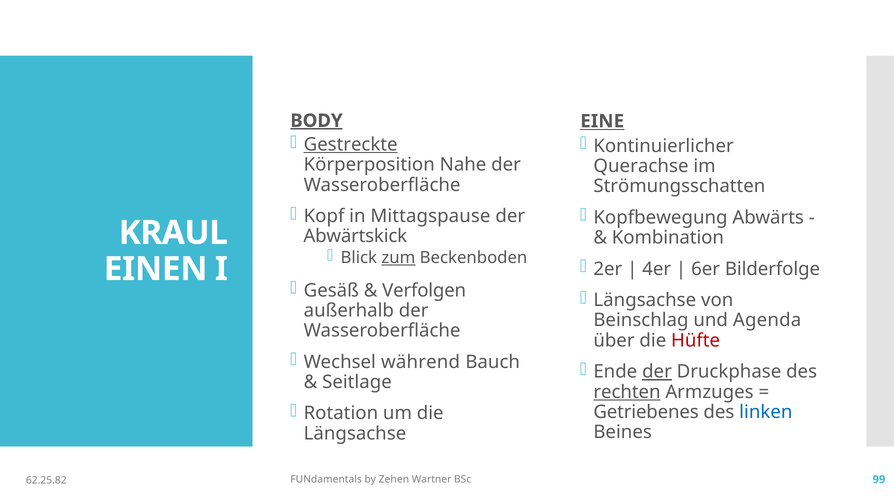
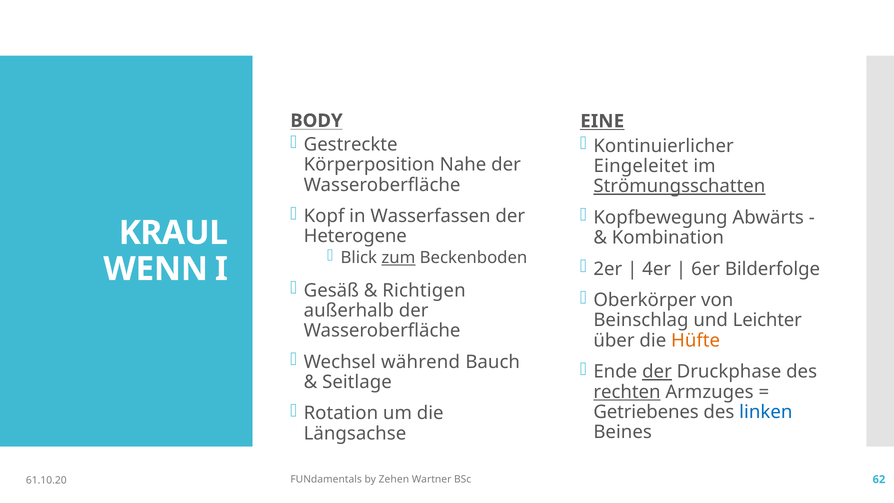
BODY underline: present -> none (316, 121)
Gestreckte underline: present -> none (351, 145)
Querachse: Querachse -> Eingeleitet (641, 166)
Strömungsschatten underline: none -> present (679, 186)
Mittagspause: Mittagspause -> Wasserfassen (431, 216)
Abwärtskick: Abwärtskick -> Heterogene (355, 236)
EINEN: EINEN -> WENN (156, 269)
Verfolgen: Verfolgen -> Richtigen (424, 290)
Längsachse: Längsachse -> Oberkörper (645, 300)
Agenda: Agenda -> Leichter (767, 320)
Hüfte colour: red -> orange (696, 340)
99: 99 -> 62 (879, 479)
62.25.82: 62.25.82 -> 61.10.20 (46, 480)
